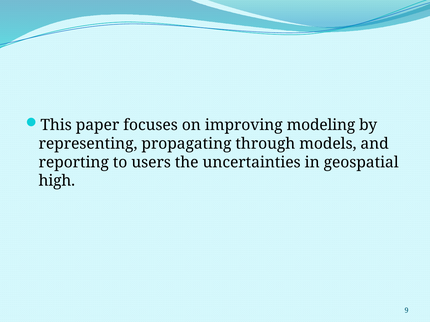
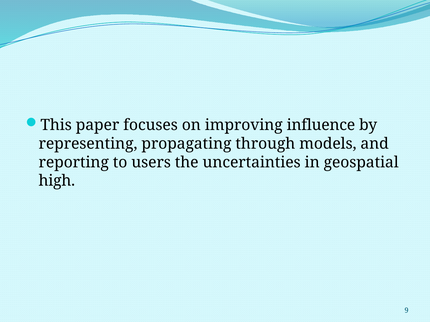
modeling: modeling -> influence (321, 125)
